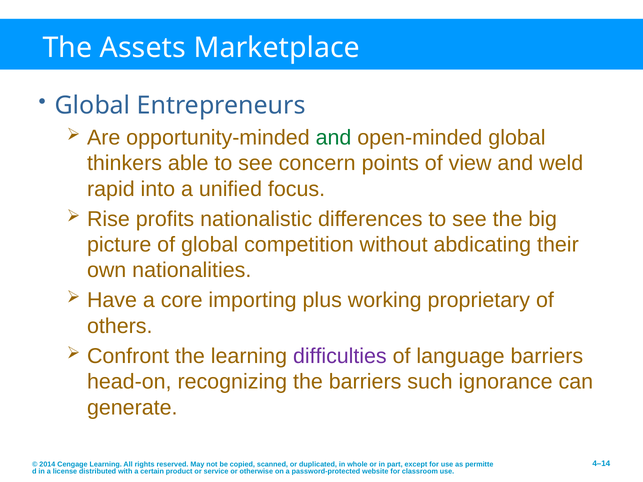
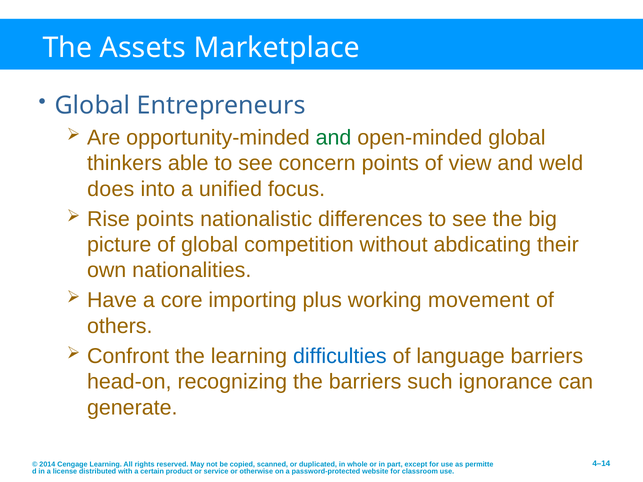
rapid: rapid -> does (111, 189)
Rise profits: profits -> points (165, 219)
proprietary: proprietary -> movement (479, 301)
difficulties colour: purple -> blue (340, 356)
